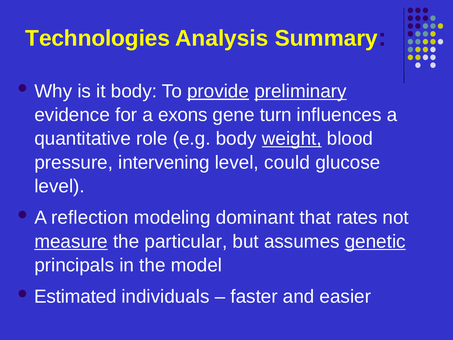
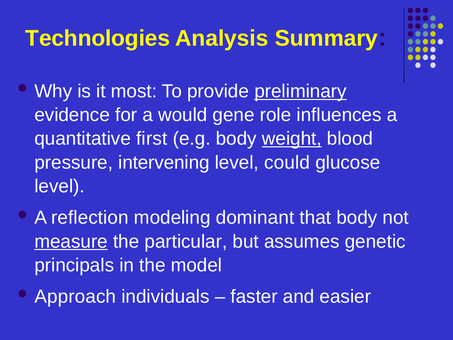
it body: body -> most (134, 91)
provide underline: present -> none (218, 91)
exons: exons -> would (183, 115)
turn: turn -> role (276, 115)
role: role -> first (152, 139)
that rates: rates -> body (357, 218)
genetic underline: present -> none (375, 241)
Estimated: Estimated -> Approach (75, 296)
